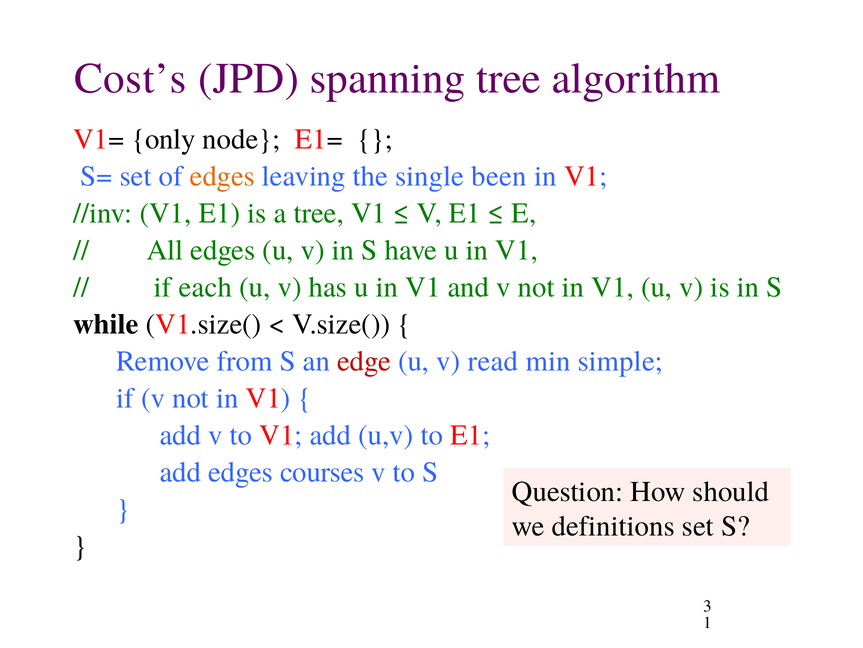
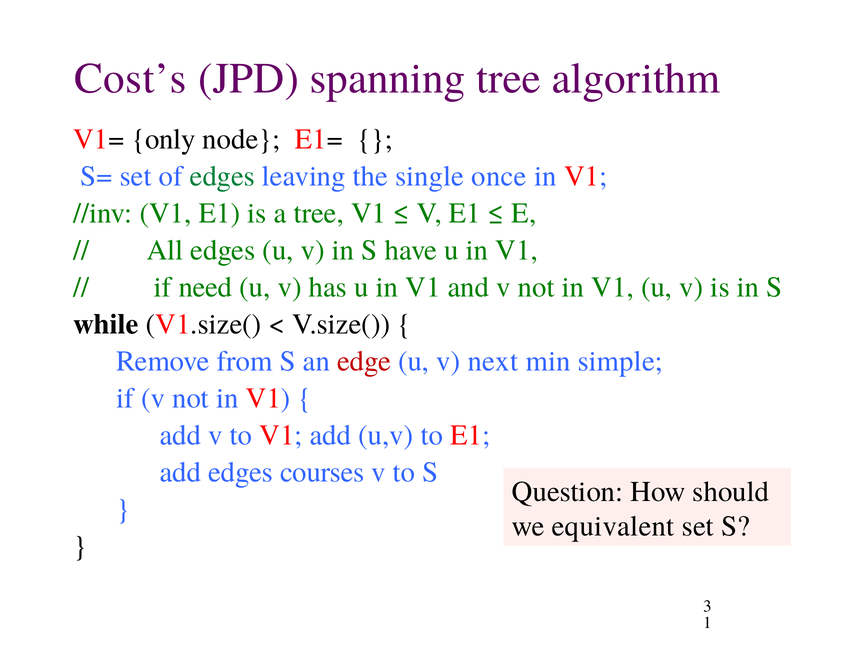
edges colour: orange -> green (222, 176)
been: been -> once (499, 176)
each: each -> need (205, 287)
read: read -> next (493, 361)
definitions: definitions -> equivalent (613, 525)
